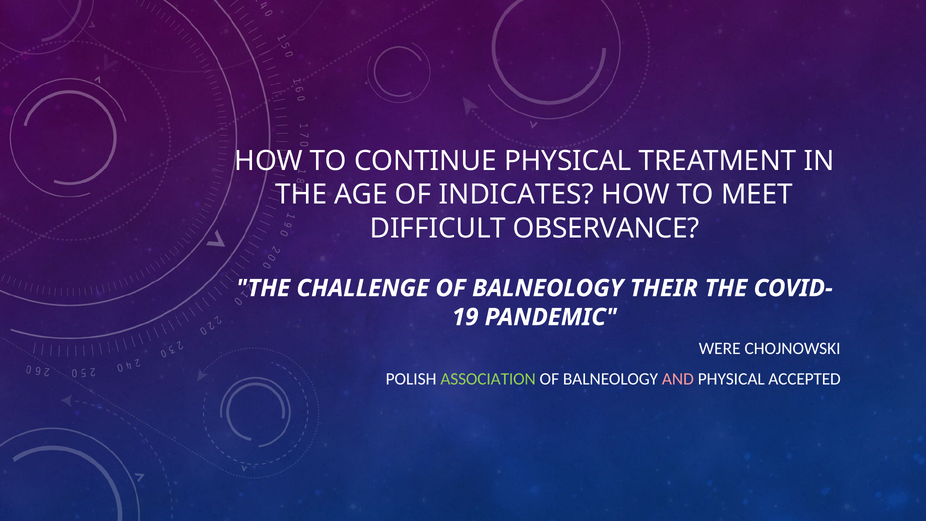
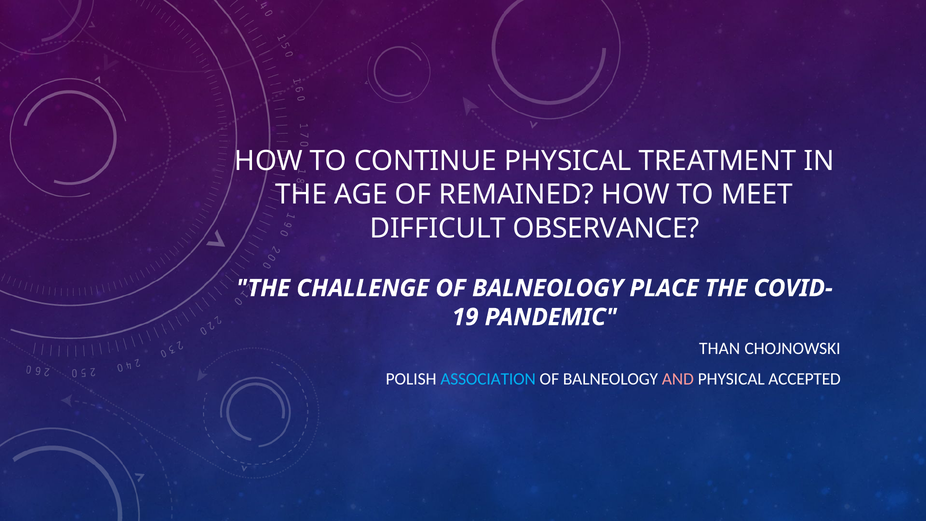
INDICATES: INDICATES -> REMAINED (516, 195)
THEIR: THEIR -> PLACE (664, 288)
WERE: WERE -> THAN (720, 348)
ASSOCIATION colour: light green -> light blue (488, 379)
